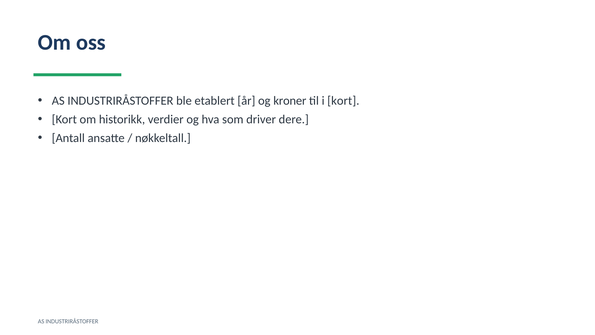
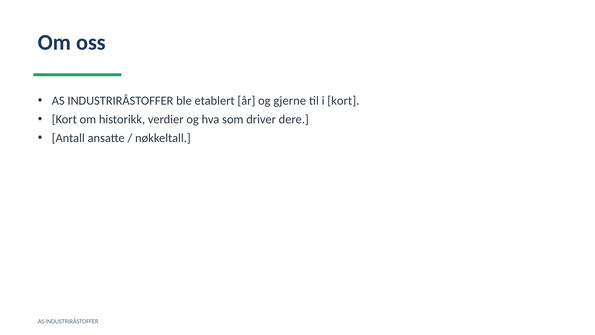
kroner: kroner -> gjerne (290, 101)
